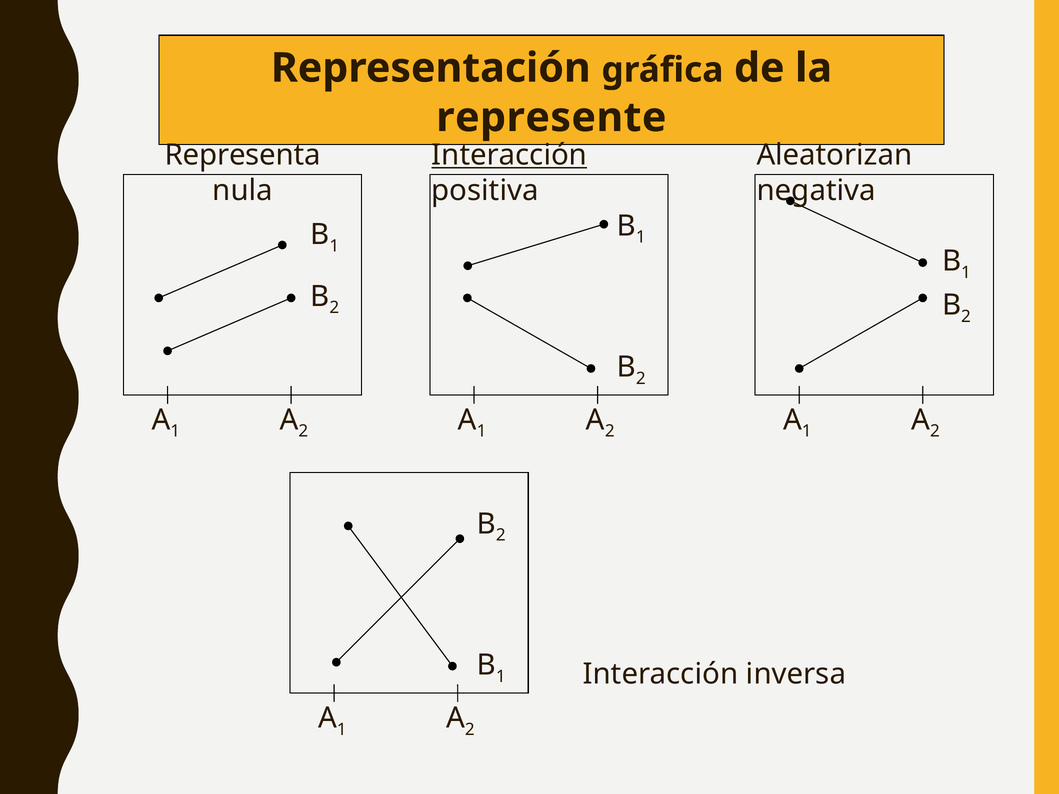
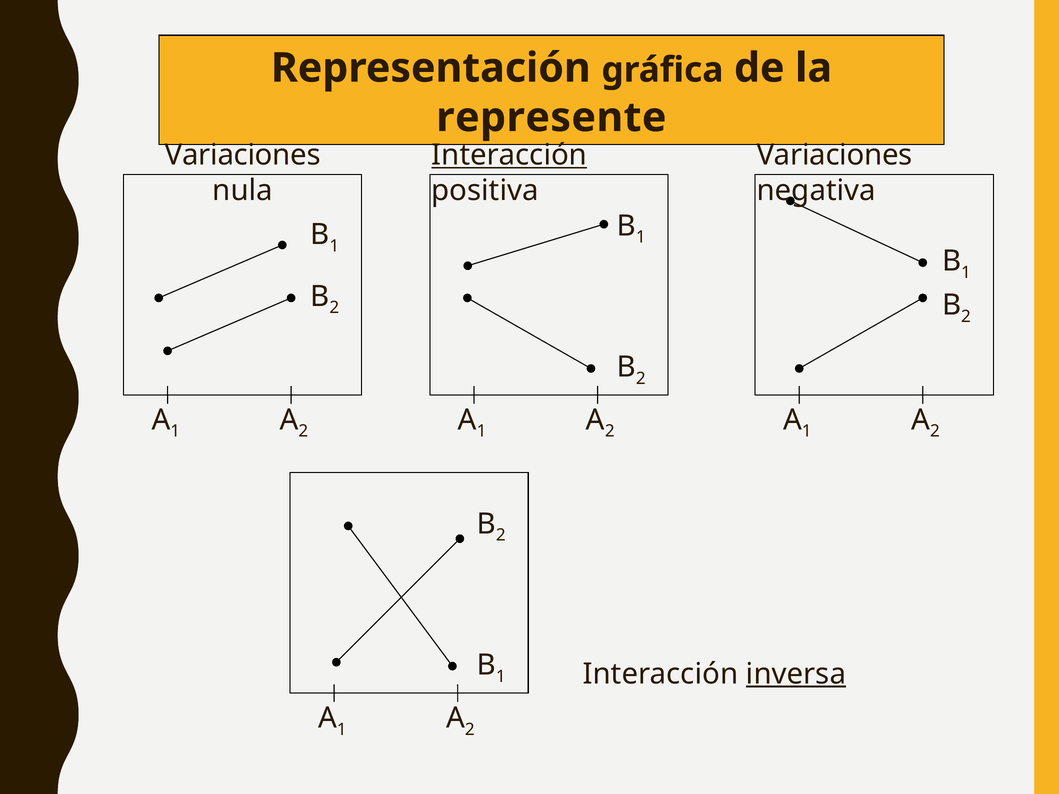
Representa: Representa -> Variaciones (243, 155)
Aleatorizan: Aleatorizan -> Variaciones (835, 155)
inversa underline: none -> present (796, 674)
